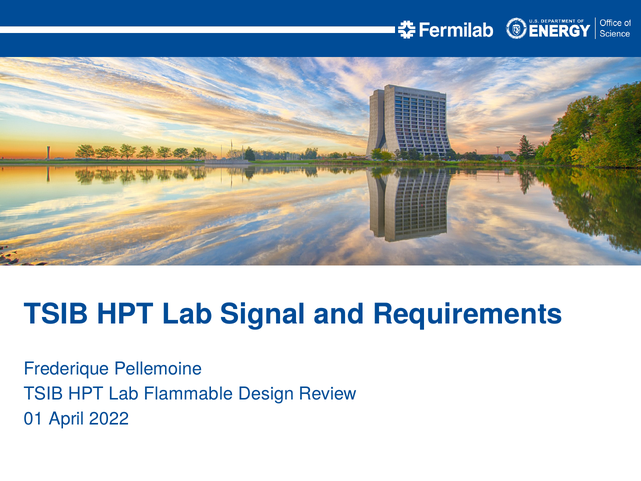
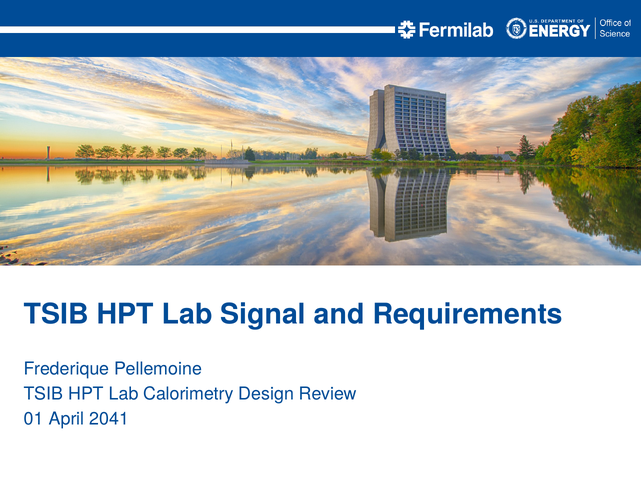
Flammable: Flammable -> Calorimetry (188, 394)
2022: 2022 -> 2041 (109, 419)
